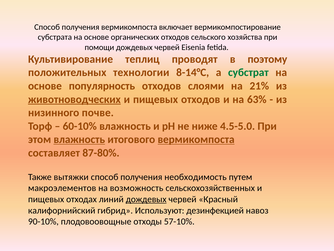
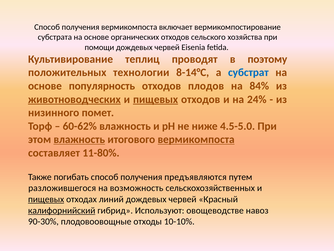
субстрат colour: green -> blue (248, 72)
слоями: слоями -> плодов (206, 86)
21%: 21% -> 84% (259, 86)
пищевых underline: none -> present (156, 99)
63%: 63% -> 24% (257, 99)
почве: почве -> помет (98, 112)
60-10%: 60-10% -> 60-62% (80, 126)
87-80%: 87-80% -> 11-80% (101, 153)
вытяжки: вытяжки -> погибать (71, 177)
необходимость: необходимость -> предъявляются (196, 177)
макроэлементов: макроэлементов -> разложившегося (62, 188)
пищевых underline: none -> present (46, 199)
дождевых underline: present -> none (146, 199)
калифорнийский underline: none -> present (62, 210)
дезинфекцией: дезинфекцией -> овощеводстве (215, 210)
90-10%: 90-10% -> 90-30% (43, 221)
57-10%: 57-10% -> 10-10% (179, 221)
